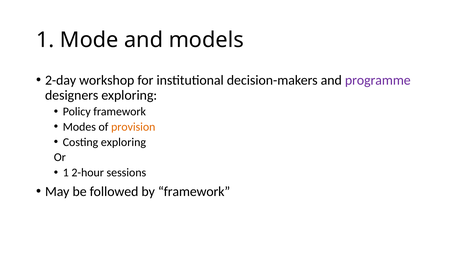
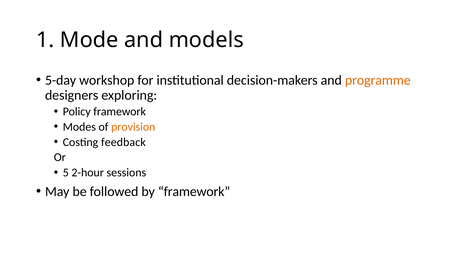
2-day: 2-day -> 5-day (61, 80)
programme colour: purple -> orange (378, 80)
Costing exploring: exploring -> feedback (123, 142)
1: 1 -> 5 (66, 172)
